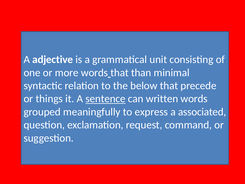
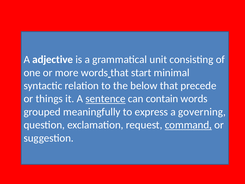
than: than -> start (141, 73)
written: written -> contain (162, 99)
associated: associated -> governing (202, 112)
command underline: none -> present (188, 125)
